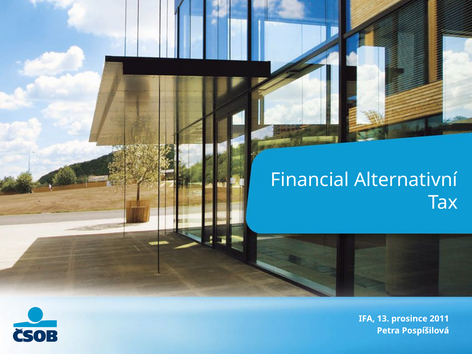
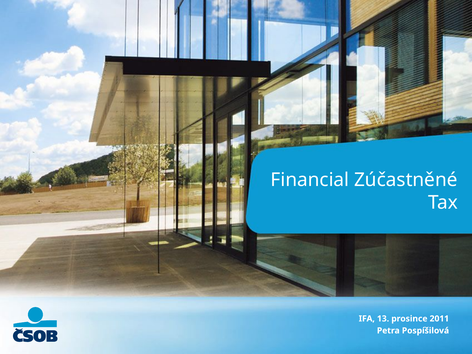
Alternativní: Alternativní -> Zúčastněné (406, 180)
